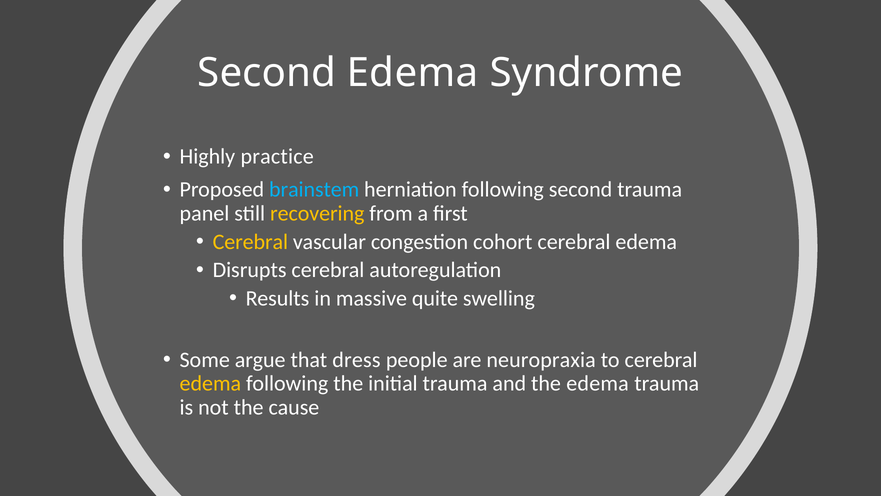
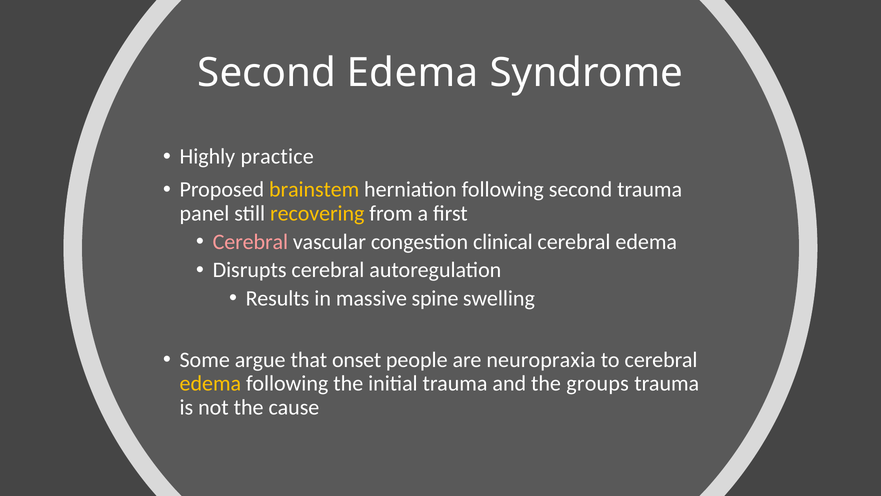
brainstem colour: light blue -> yellow (314, 189)
Cerebral colour: yellow -> pink (250, 242)
cohort: cohort -> clinical (503, 242)
quite: quite -> spine (435, 298)
dress: dress -> onset (357, 360)
the edema: edema -> groups (598, 383)
